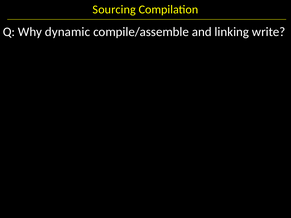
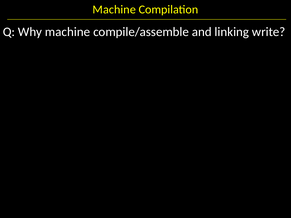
Sourcing: Sourcing -> Machine (114, 10)
Why dynamic: dynamic -> machine (68, 32)
